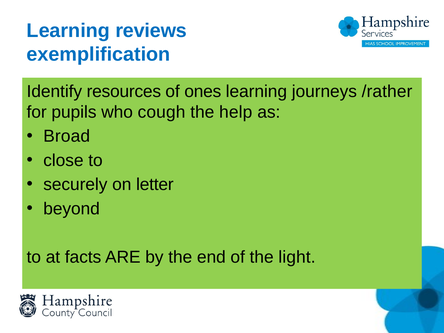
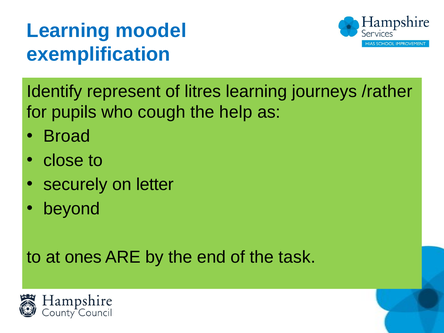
reviews: reviews -> moodel (151, 31)
resources: resources -> represent (124, 91)
ones: ones -> litres (203, 91)
facts: facts -> ones (83, 257)
light: light -> task (297, 257)
